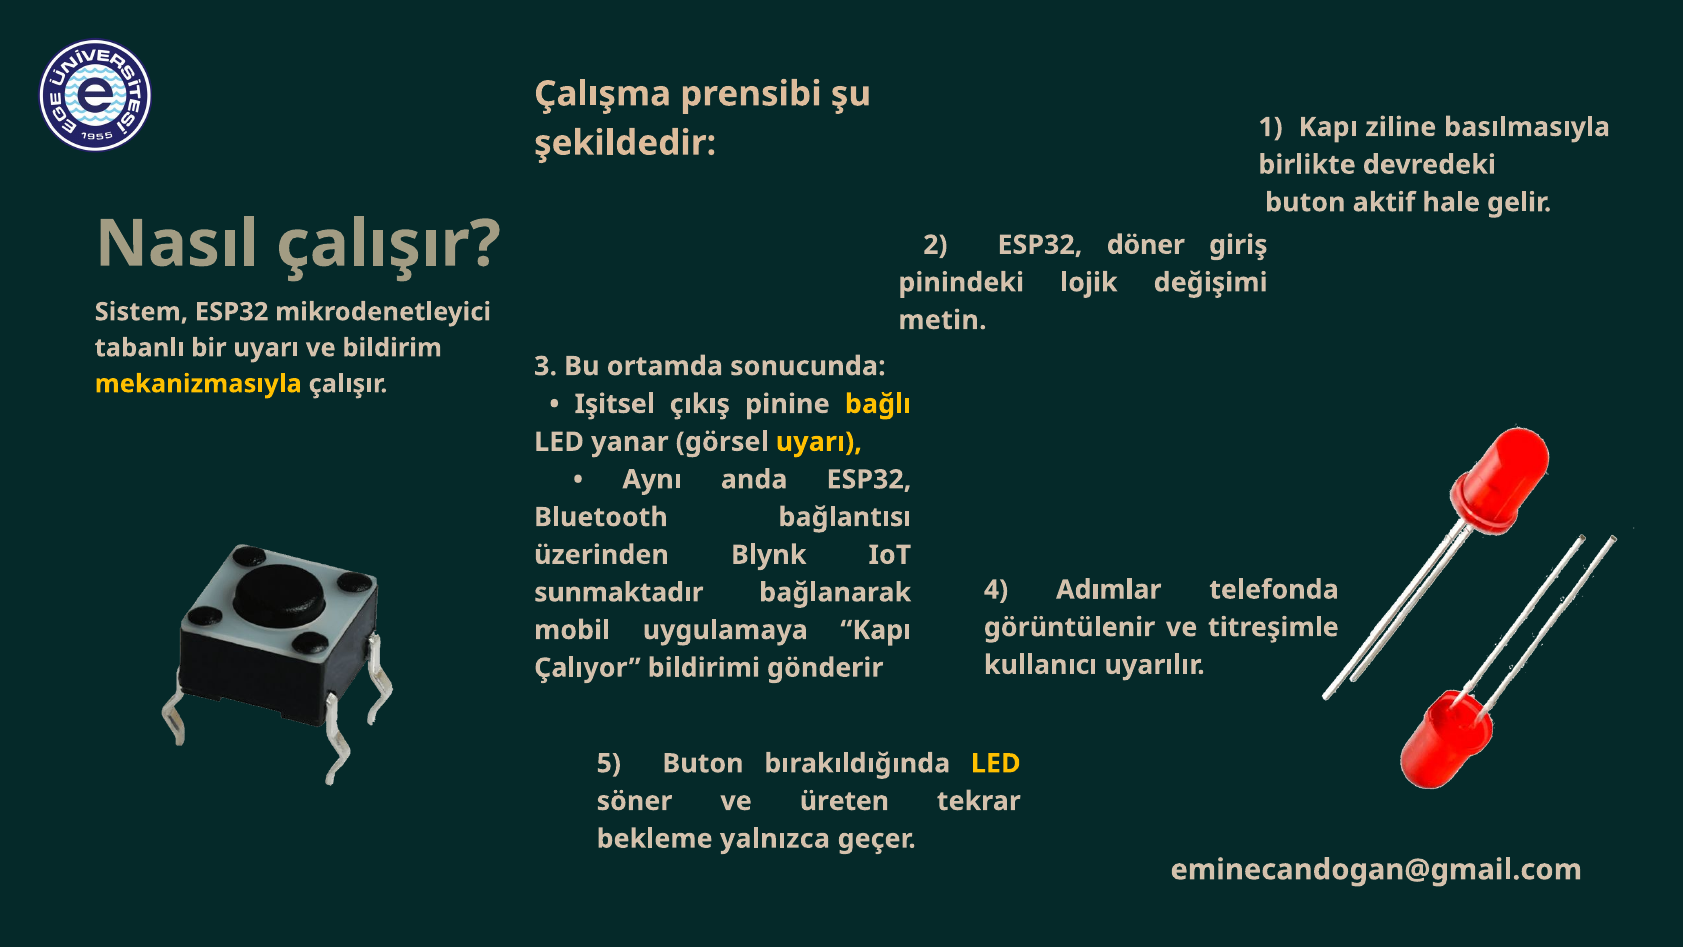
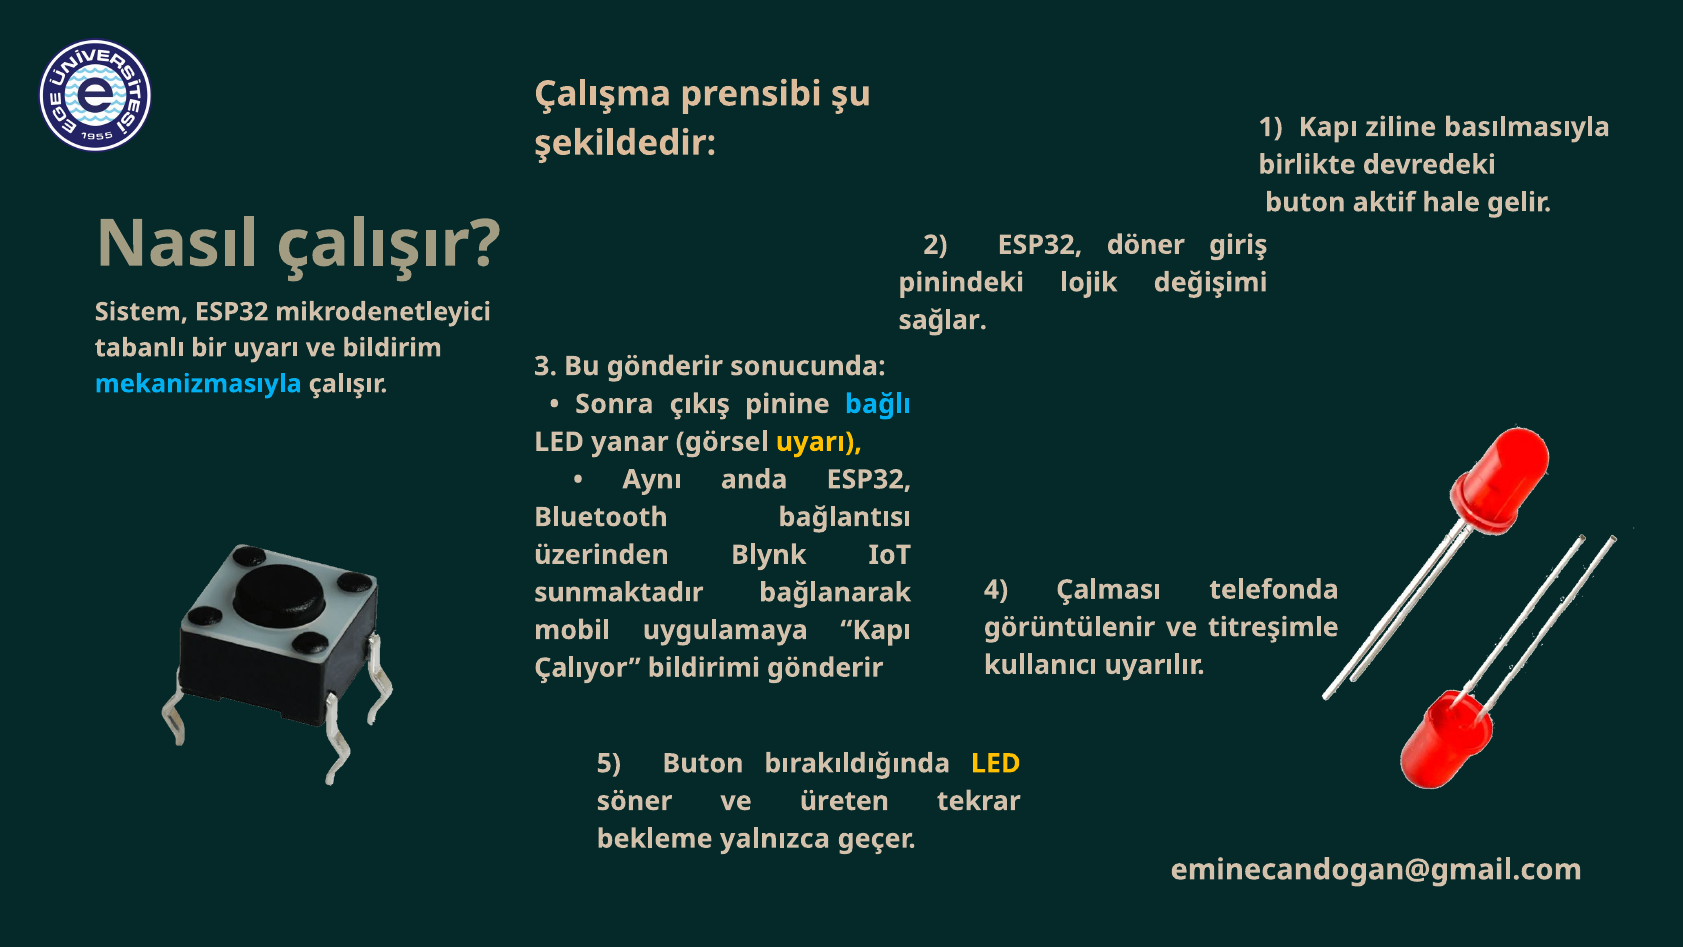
metin: metin -> sağlar (943, 320)
Bu ortamda: ortamda -> gönderir (665, 366)
mekanizmasıyla colour: yellow -> light blue (198, 384)
Işitsel: Işitsel -> Sonra (614, 404)
bağlı colour: yellow -> light blue (878, 404)
Adımlar: Adımlar -> Çalması (1109, 590)
